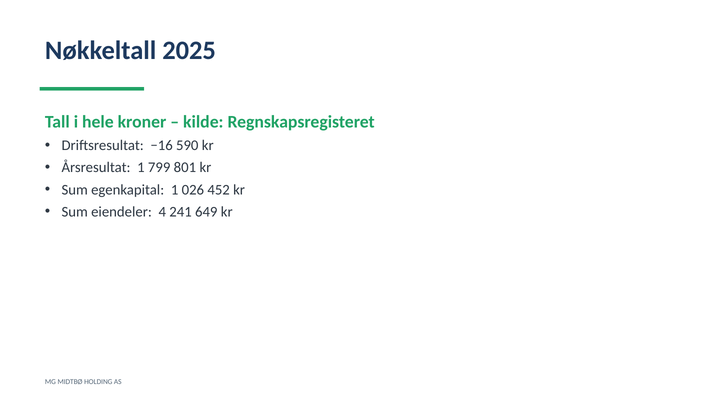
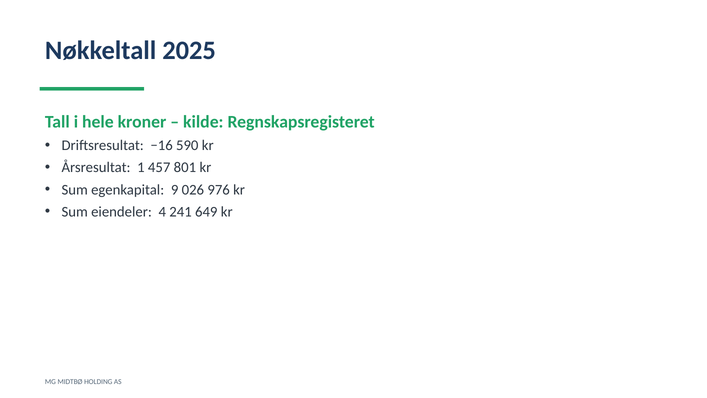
799: 799 -> 457 (159, 167)
egenkapital 1: 1 -> 9 (175, 190)
452: 452 -> 976 (219, 190)
